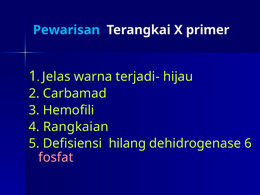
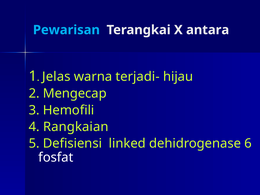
primer: primer -> antara (208, 30)
Carbamad: Carbamad -> Mengecap (75, 93)
hilang: hilang -> linked (127, 143)
fosfat colour: pink -> white (56, 157)
